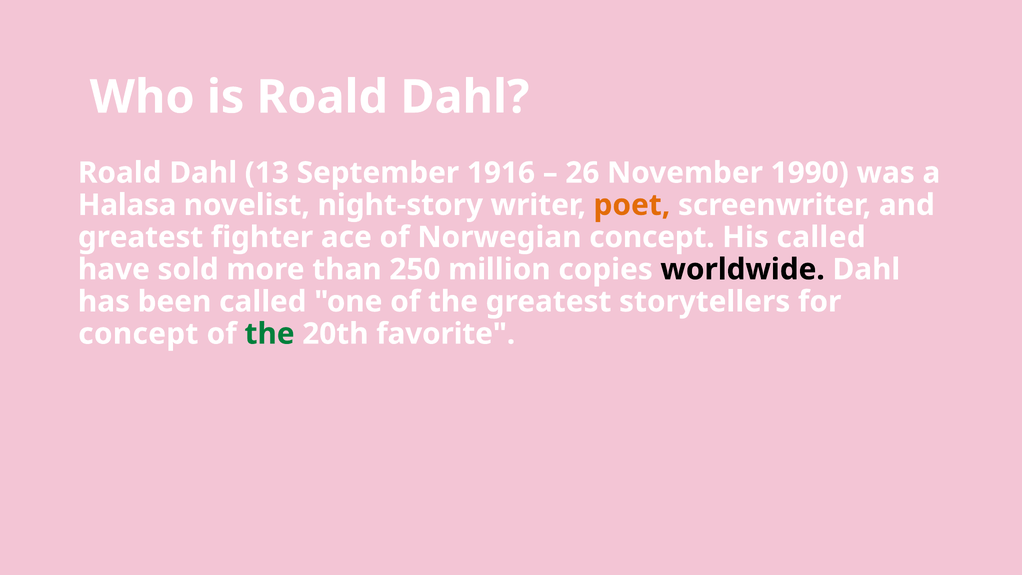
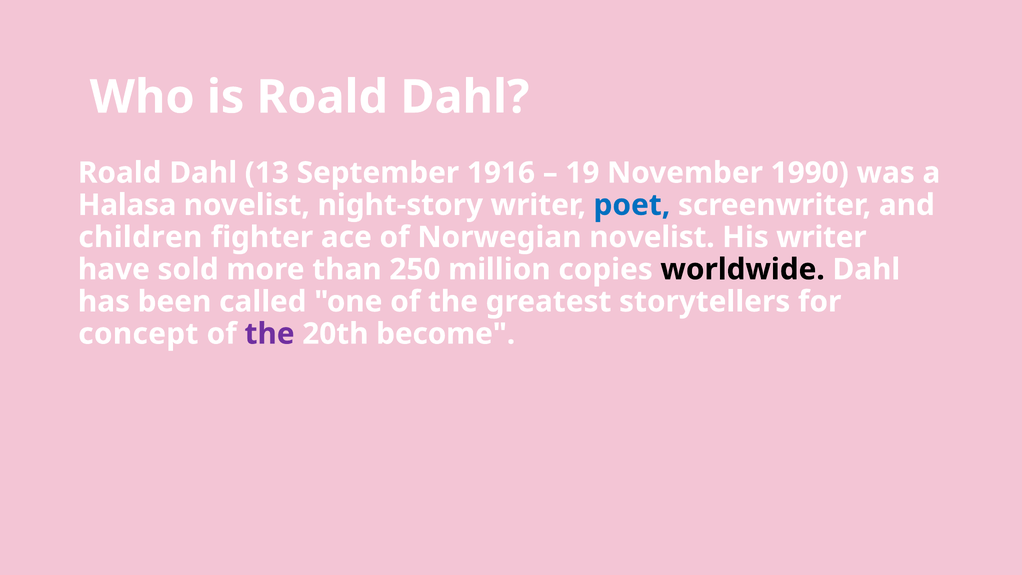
26: 26 -> 19 (582, 173)
poet colour: orange -> blue (632, 205)
greatest: greatest -> children (140, 237)
Norwegian concept: concept -> novelist (652, 237)
His called: called -> writer (821, 237)
the colour: green -> purple (270, 334)
favorite: favorite -> become (446, 334)
